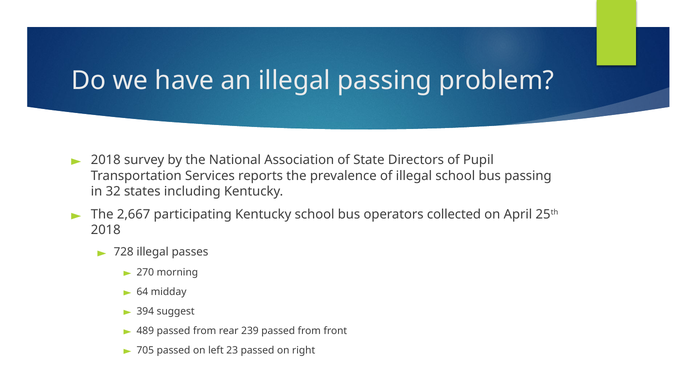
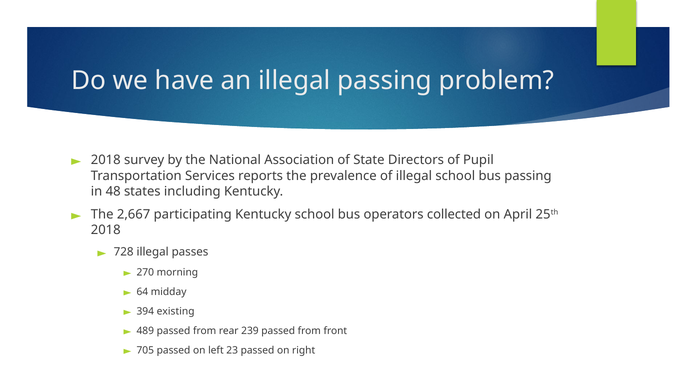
32: 32 -> 48 (113, 192)
suggest: suggest -> existing (176, 311)
